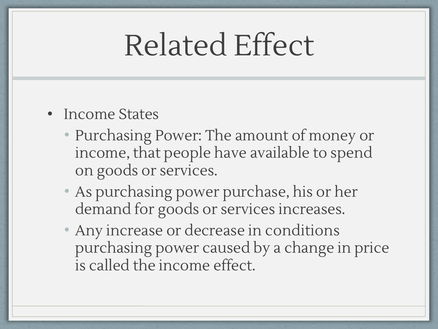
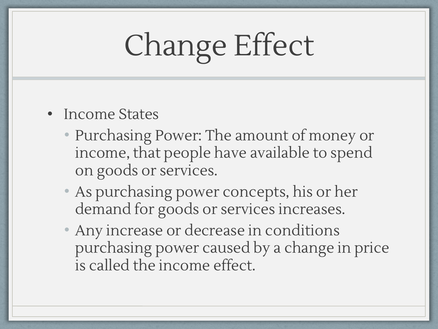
Related: Related -> Change (176, 46)
purchase: purchase -> concepts (256, 192)
